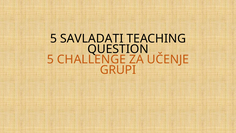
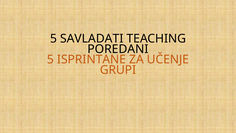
QUESTION: QUESTION -> POREDANI (118, 49)
CHALLENGE: CHALLENGE -> ISPRINTANE (91, 59)
